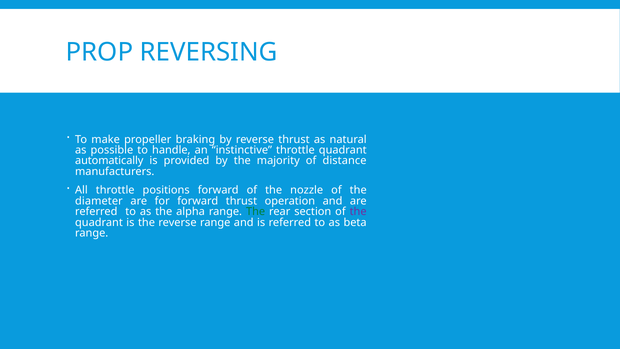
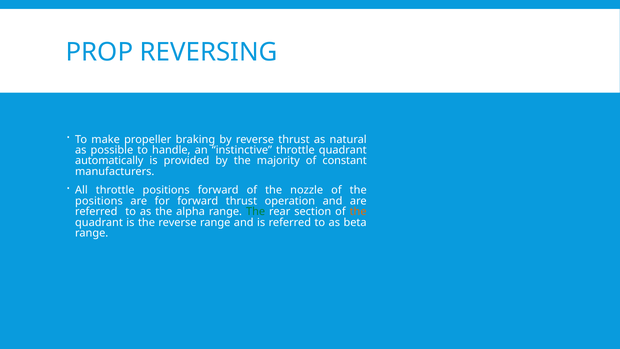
distance: distance -> constant (345, 161)
diameter: diameter -> positions (99, 201)
the colour: purple -> orange (358, 212)
